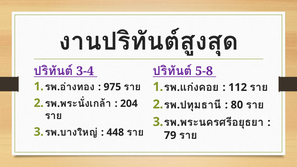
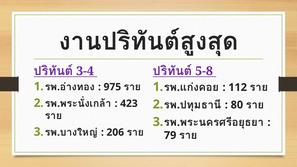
204: 204 -> 423 (129, 104)
448: 448 -> 206 (115, 132)
